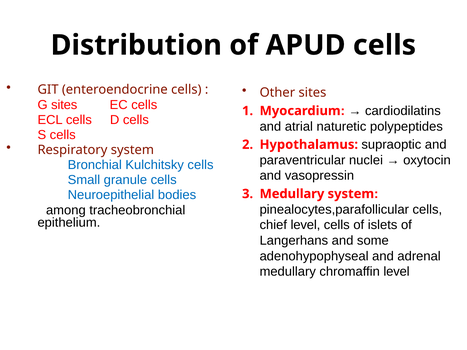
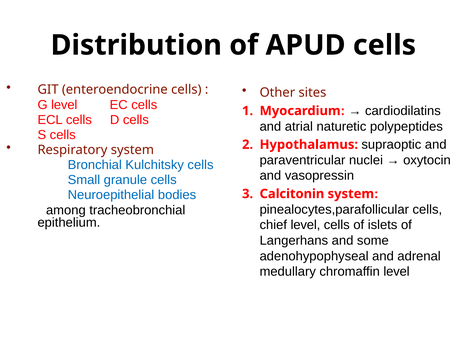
G sites: sites -> level (64, 105)
Medullary: Medullary -> Calcitonin (292, 194)
